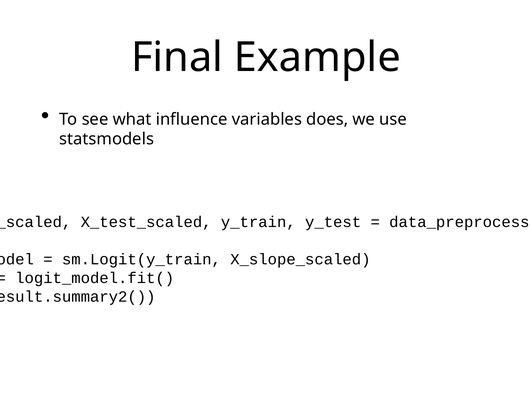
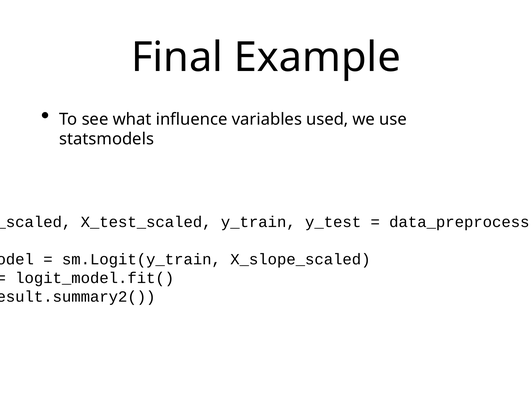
does: does -> used (327, 119)
